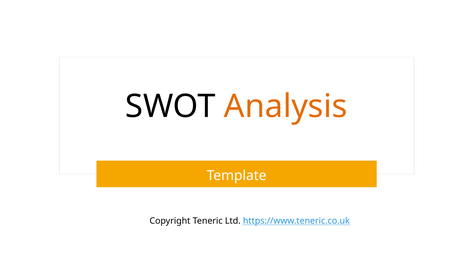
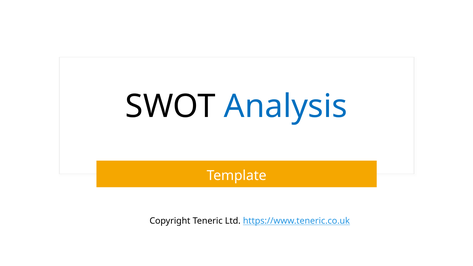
Analysis colour: orange -> blue (286, 107)
